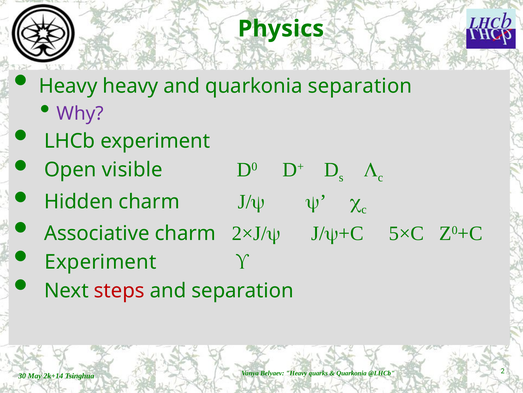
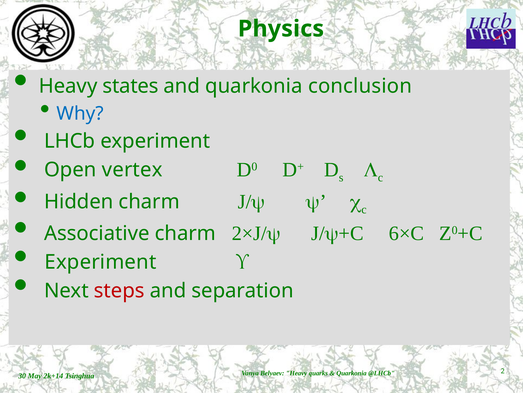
Heavy heavy: heavy -> states (131, 86)
quarkonia separation: separation -> conclusion (360, 86)
Why colour: purple -> blue (80, 113)
visible: visible -> vertex (132, 169)
5×C: 5×C -> 6×C (407, 233)
